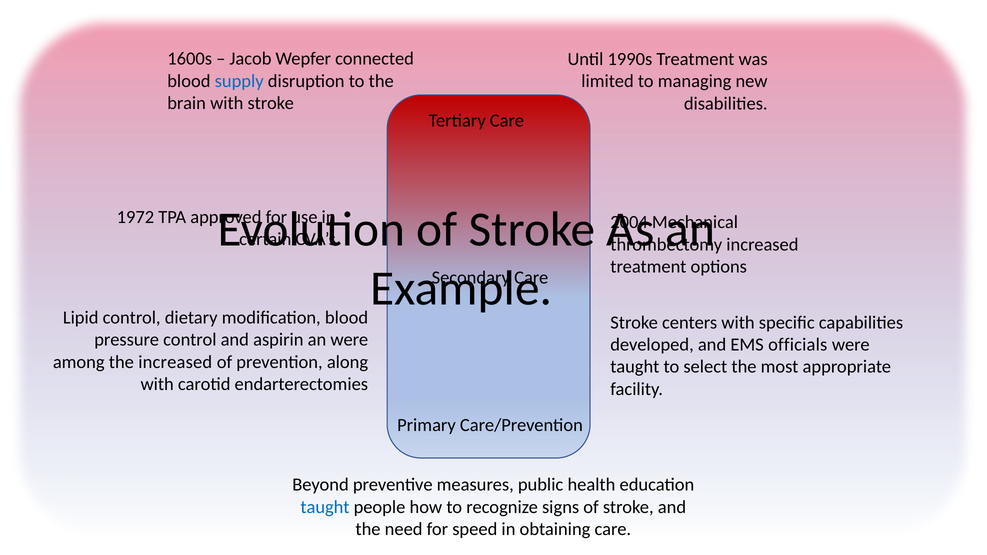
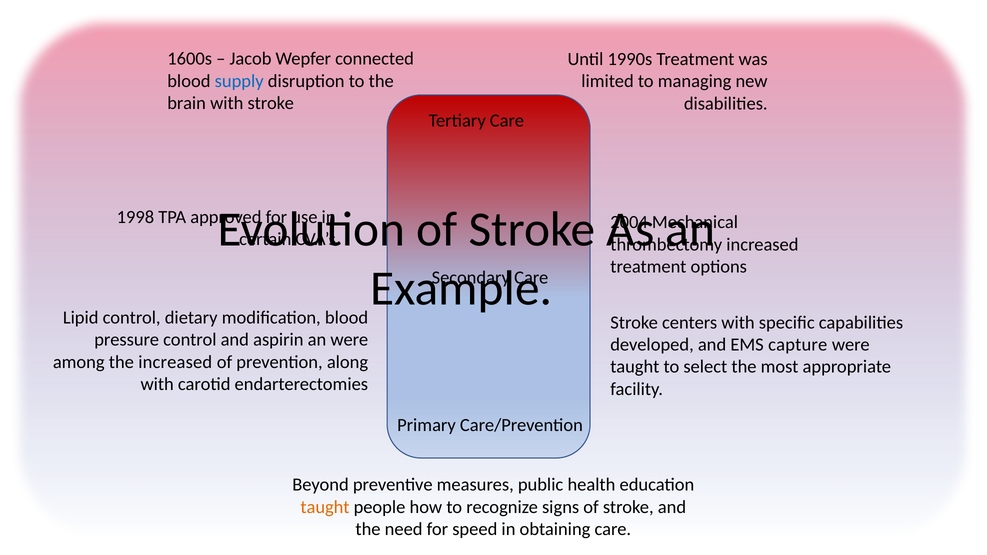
1972: 1972 -> 1998 (135, 217)
officials: officials -> capture (798, 345)
taught colour: blue -> orange (325, 507)
